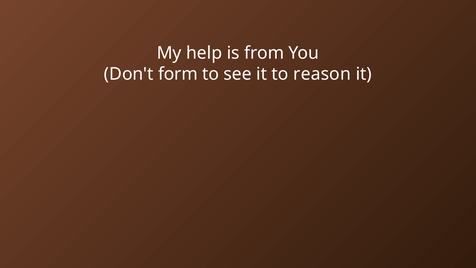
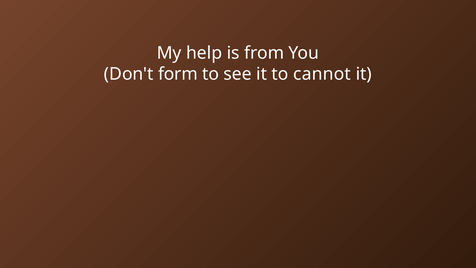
reason: reason -> cannot (322, 74)
